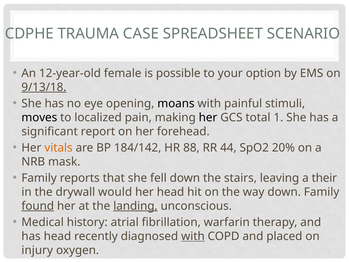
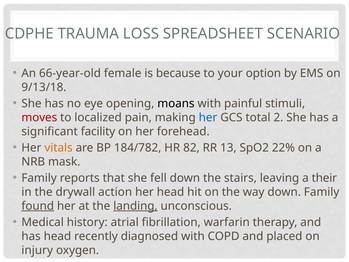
CASE: CASE -> LOSS (141, 34)
12-year-old: 12-year-old -> 66-year-old (70, 73)
possible: possible -> because (178, 73)
9/13/18 underline: present -> none (44, 87)
moves colour: black -> red (39, 117)
her colour: black -> blue (208, 117)
1: 1 -> 2 (278, 117)
report: report -> facility (98, 131)
184/142: 184/142 -> 184/782 (138, 148)
88: 88 -> 82 (191, 148)
44: 44 -> 13 (228, 148)
20%: 20% -> 22% (283, 148)
would: would -> action (115, 192)
with underline: present -> none (193, 236)
